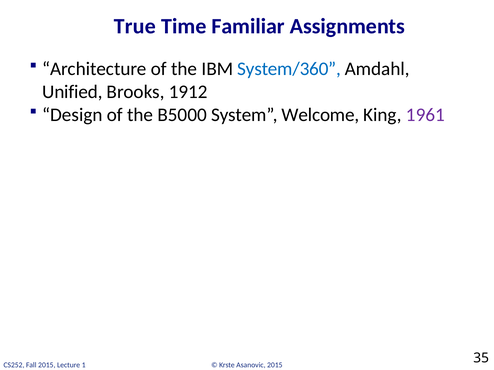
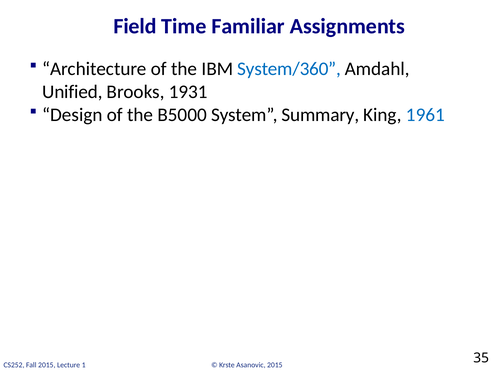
True: True -> Field (135, 26)
1912: 1912 -> 1931 (188, 92)
Welcome: Welcome -> Summary (320, 115)
1961 colour: purple -> blue (425, 115)
